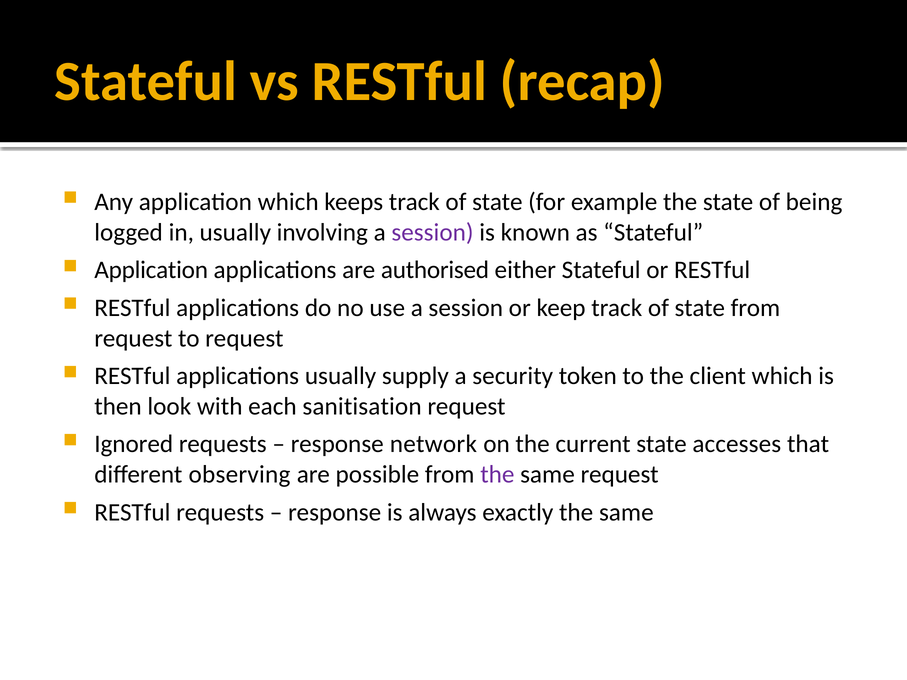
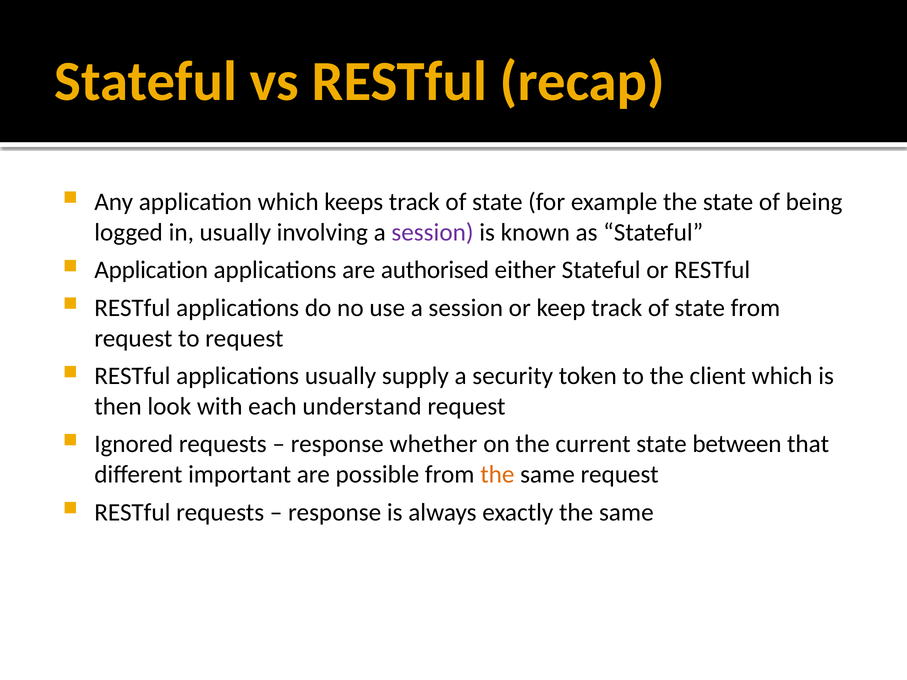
sanitisation: sanitisation -> understand (362, 406)
network: network -> whether (433, 444)
accesses: accesses -> between (737, 444)
observing: observing -> important (240, 475)
the colour: purple -> orange (497, 475)
